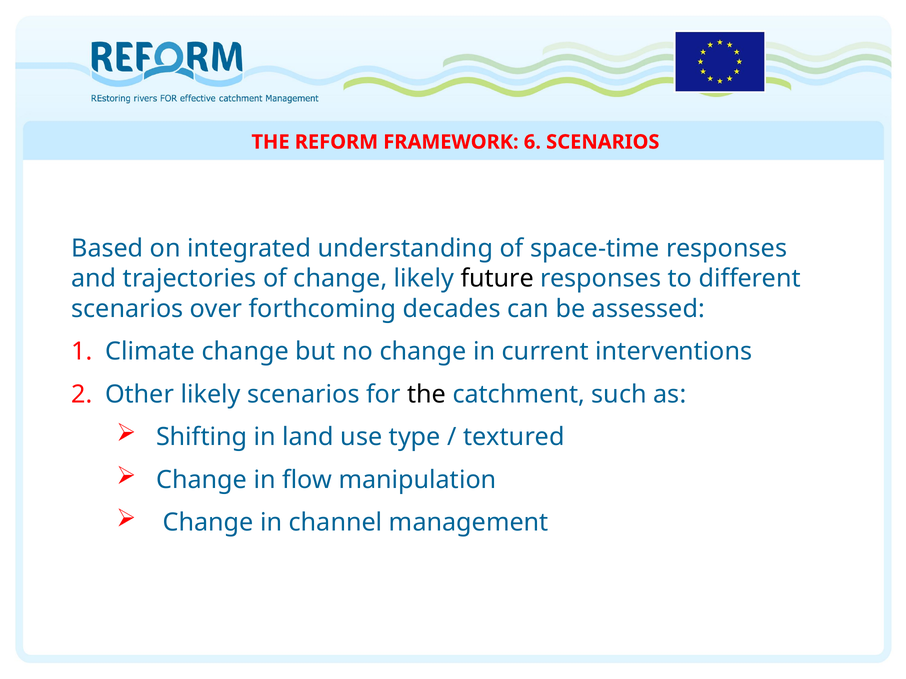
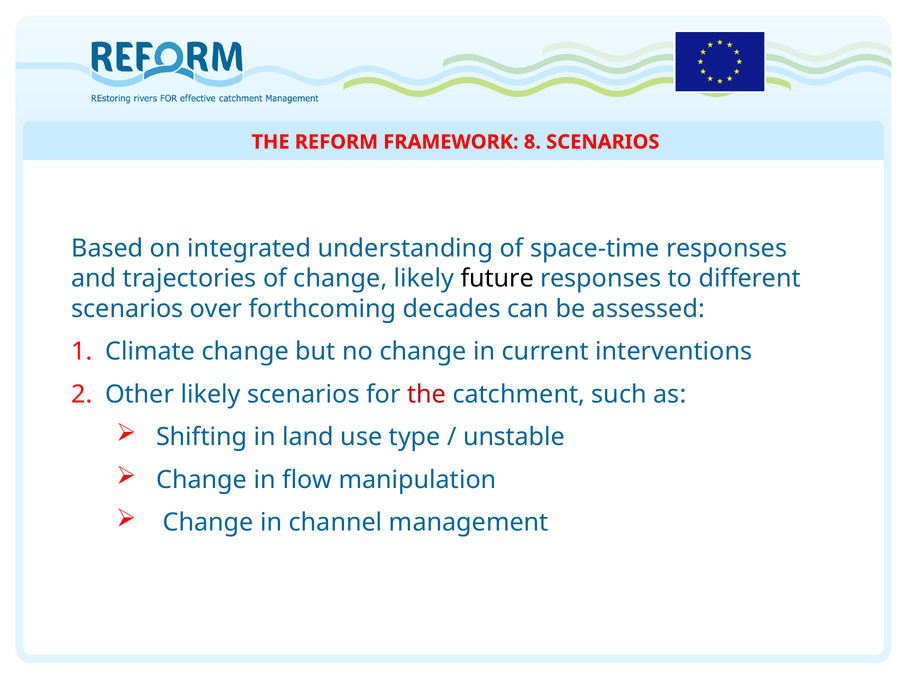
6: 6 -> 8 (532, 142)
the colour: black -> red (427, 395)
textured: textured -> unstable (514, 437)
